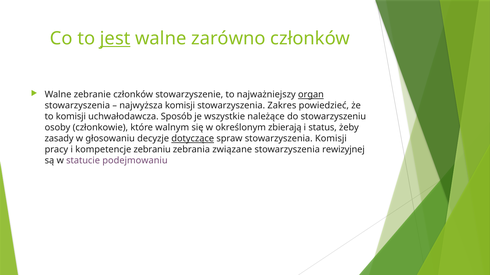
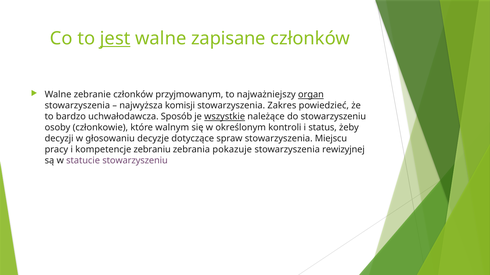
zarówno: zarówno -> zapisane (228, 39)
stowarzyszenie: stowarzyszenie -> przyjmowanym (189, 95)
to komisji: komisji -> bardzo (71, 117)
wszystkie underline: none -> present (225, 117)
zbierają: zbierają -> kontroli (285, 128)
zasady: zasady -> decyzji (59, 139)
dotyczące underline: present -> none (193, 139)
stowarzyszenia Komisji: Komisji -> Miejscu (331, 139)
związane: związane -> pokazuje (232, 150)
statucie podejmowaniu: podejmowaniu -> stowarzyszeniu (135, 161)
